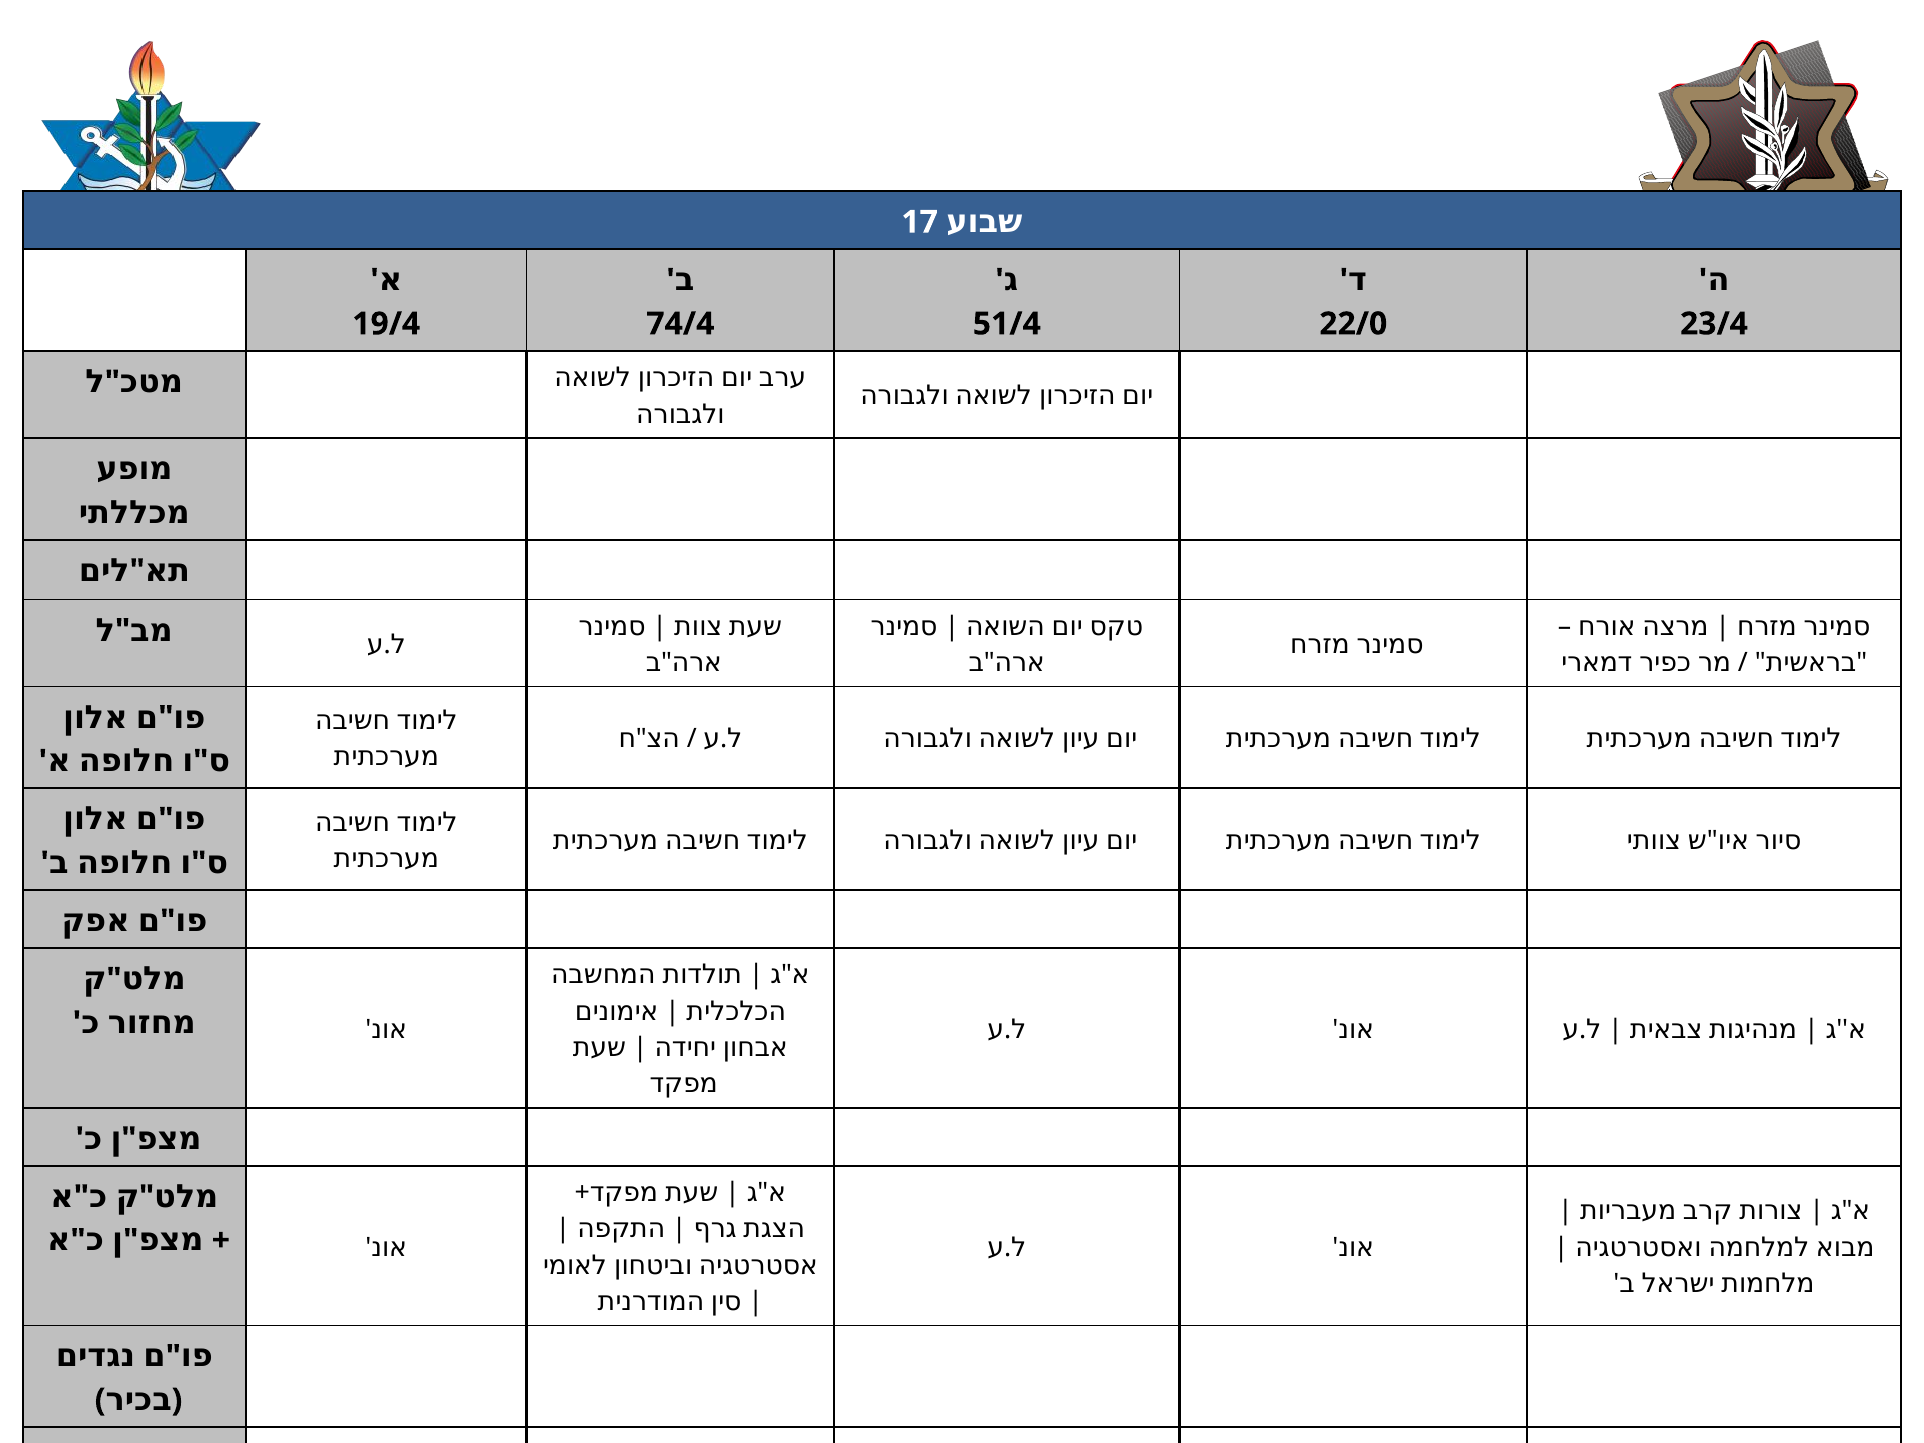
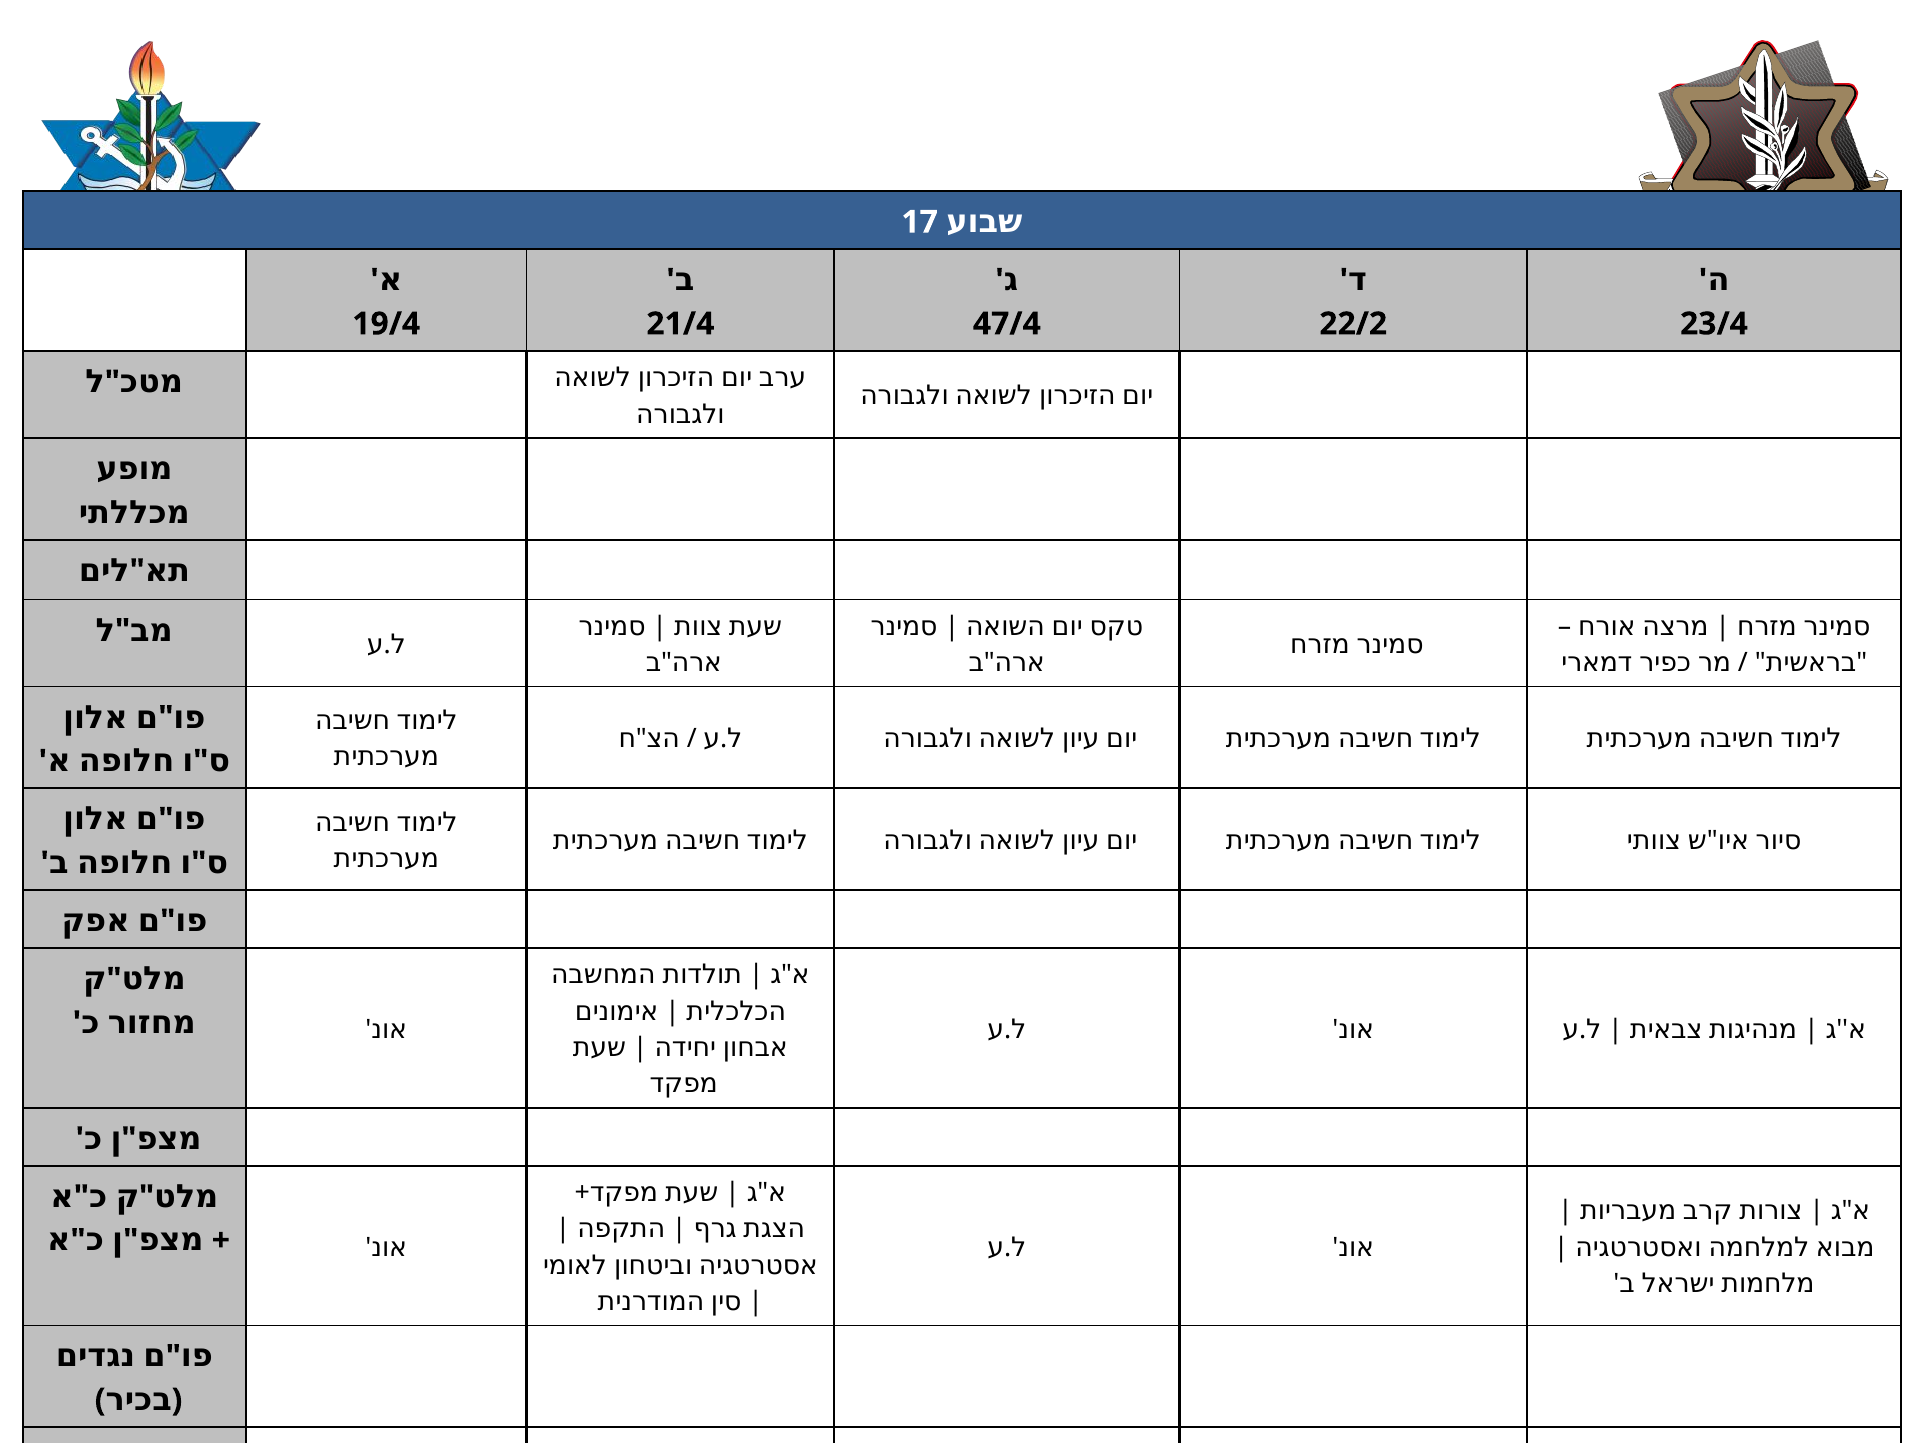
74/4: 74/4 -> 21/4 (680, 324)
51/4: 51/4 -> 47/4 (1007, 324)
22/0: 22/0 -> 22/2 (1353, 324)
